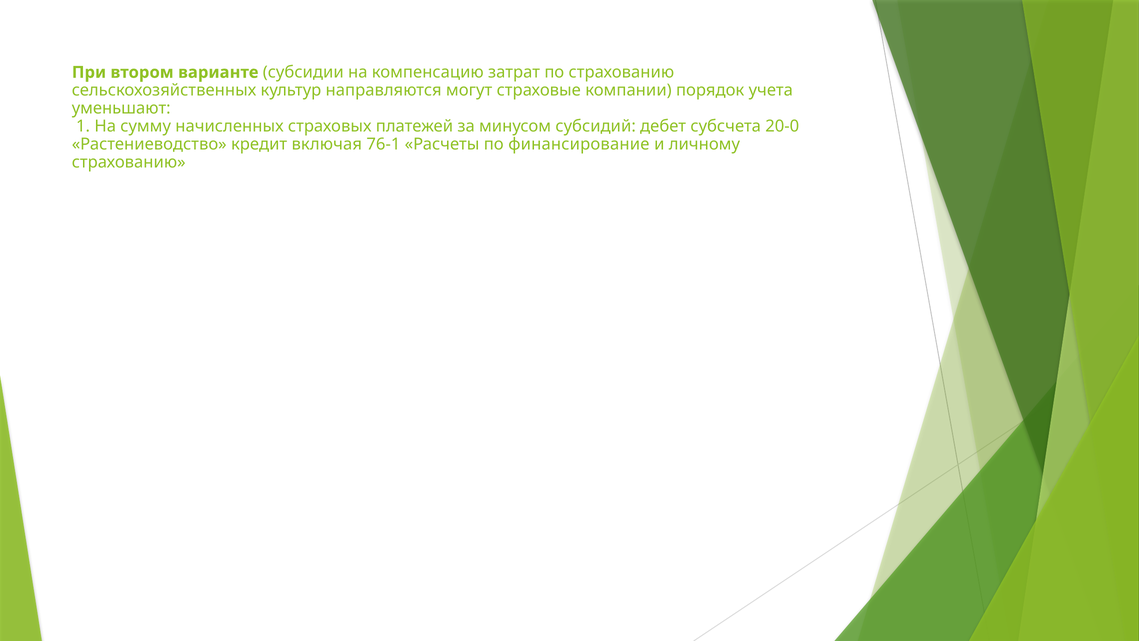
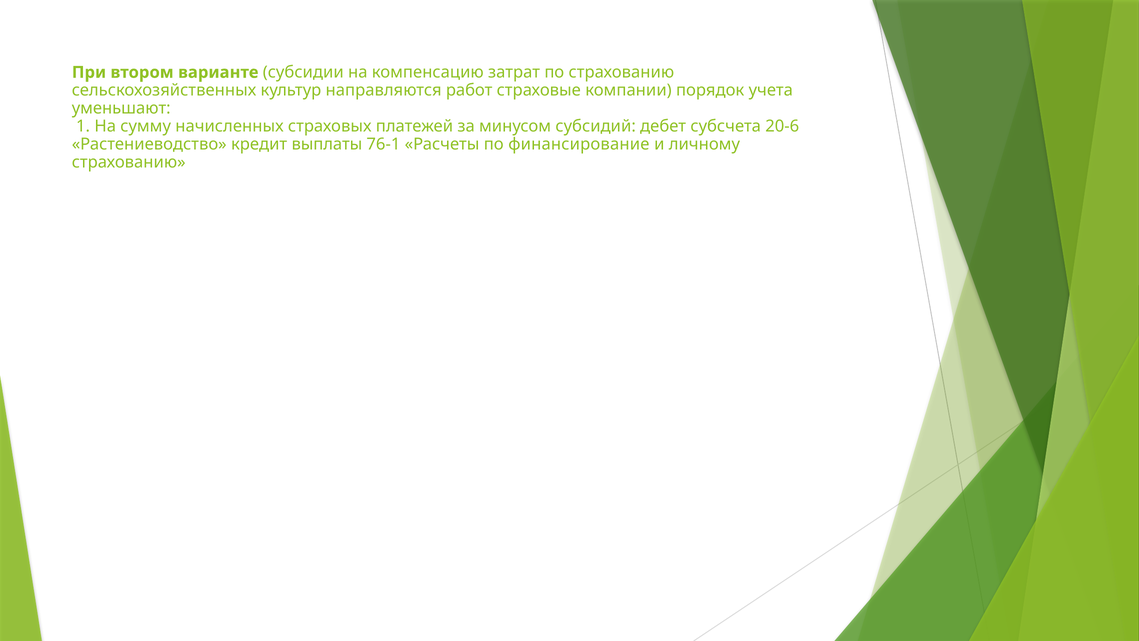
могут: могут -> работ (469, 90)
20-0: 20-0 -> 20-6 (782, 126)
включая: включая -> выплаты (327, 144)
